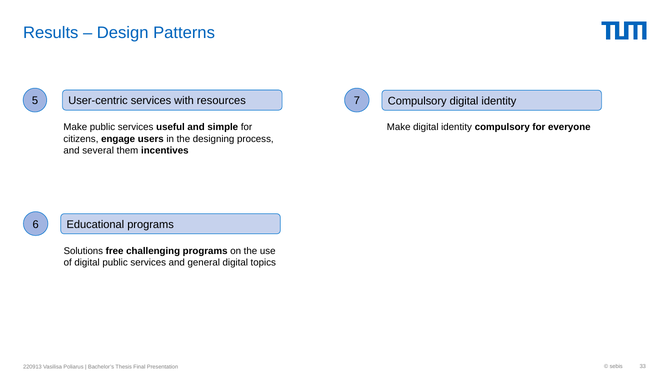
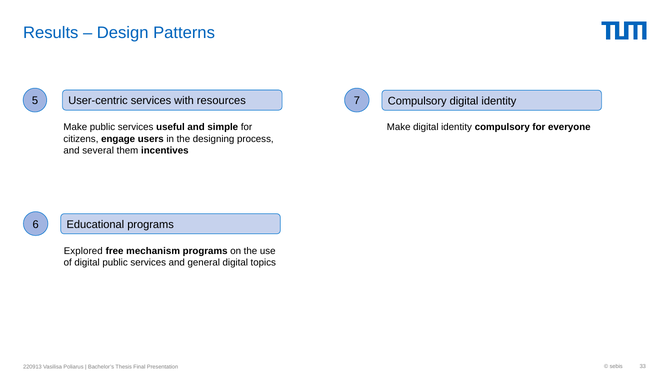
Solutions: Solutions -> Explored (83, 251)
challenging: challenging -> mechanism (153, 251)
